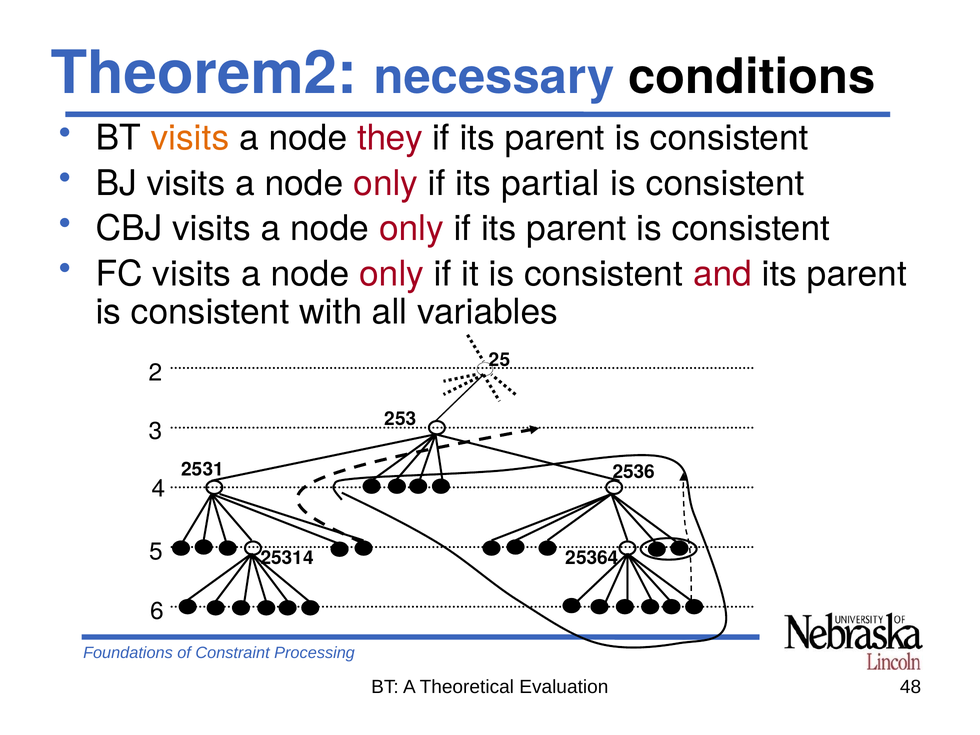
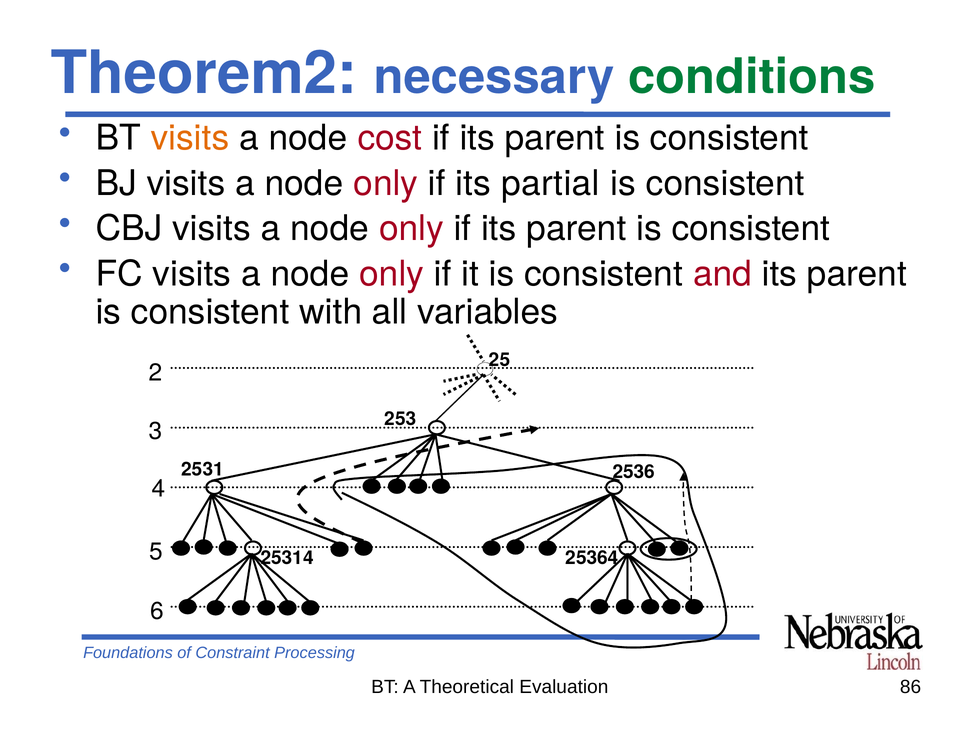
conditions colour: black -> green (752, 77)
they: they -> cost (390, 138)
48: 48 -> 86 (911, 687)
